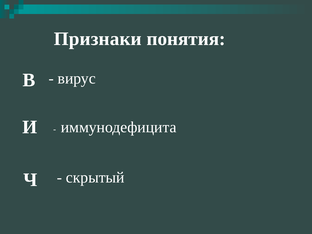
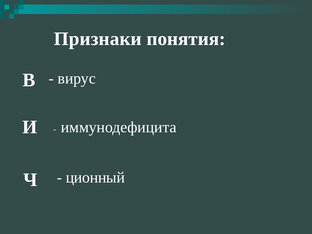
скрытый: скрытый -> ционный (95, 177)
